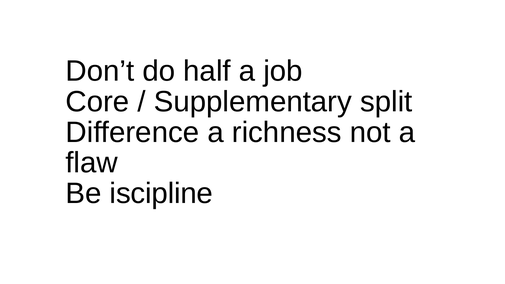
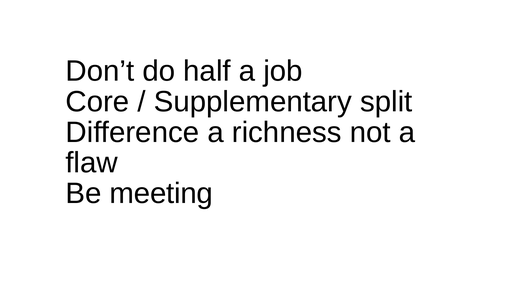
iscipline: iscipline -> meeting (161, 193)
